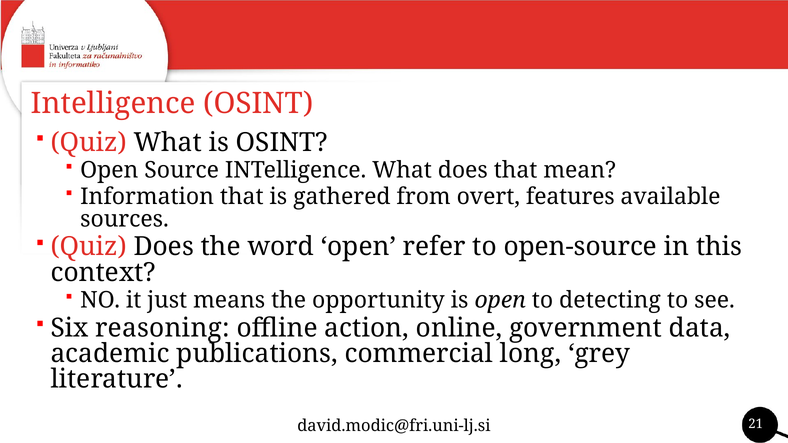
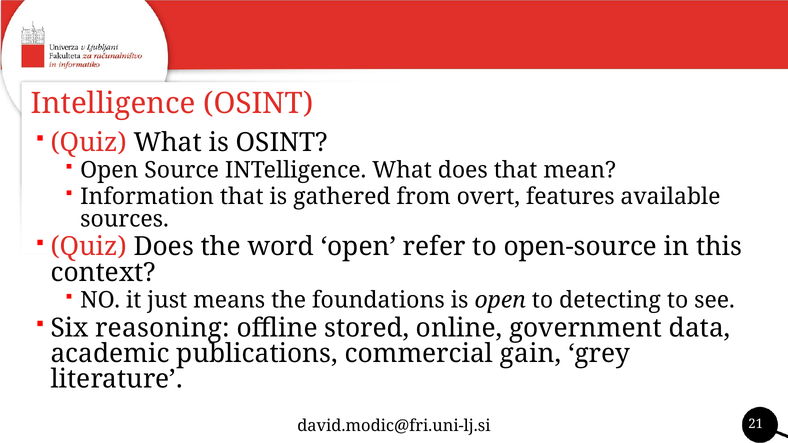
opportunity: opportunity -> foundations (378, 301)
action: action -> stored (367, 328)
long: long -> gain (531, 354)
